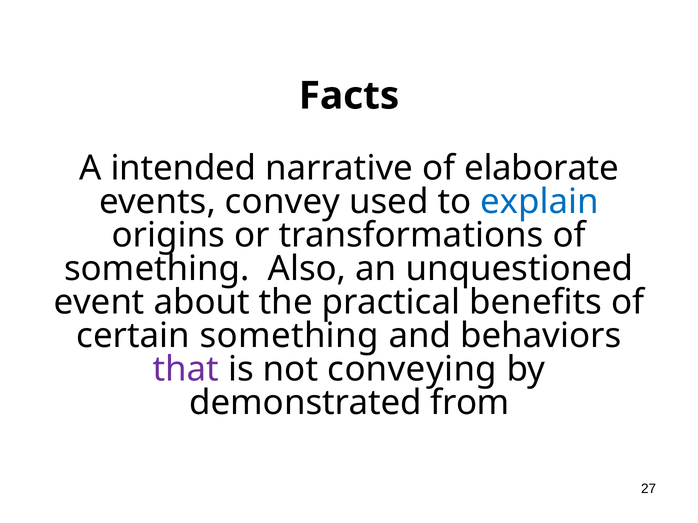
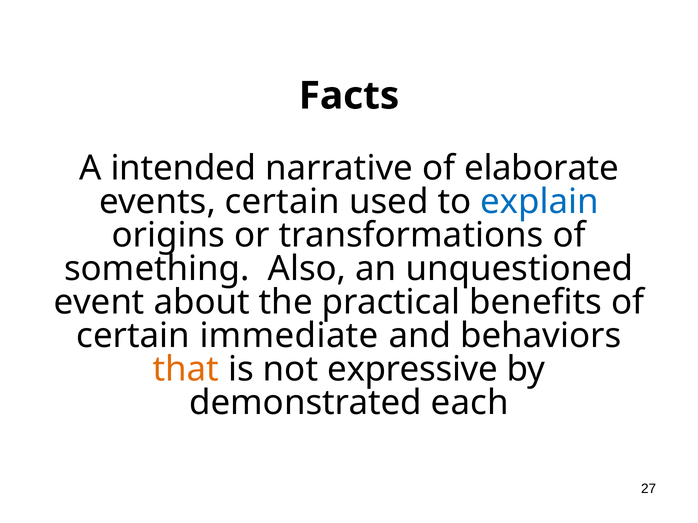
events convey: convey -> certain (282, 202)
certain something: something -> immediate (289, 336)
that colour: purple -> orange (186, 370)
conveying: conveying -> expressive (412, 370)
from: from -> each (470, 403)
